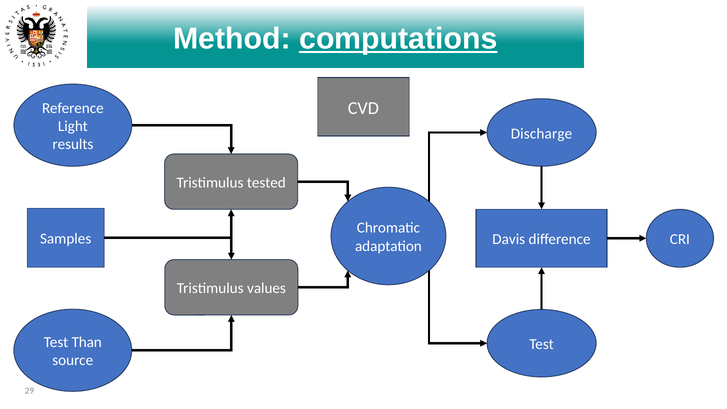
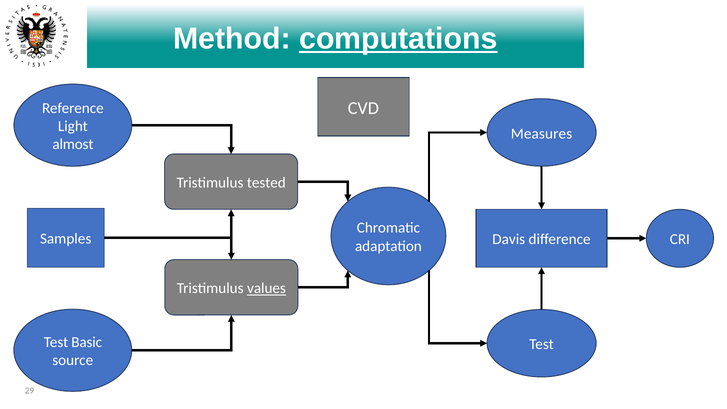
Discharge: Discharge -> Measures (542, 133)
results: results -> almost (73, 144)
values underline: none -> present (266, 288)
Than: Than -> Basic (87, 342)
